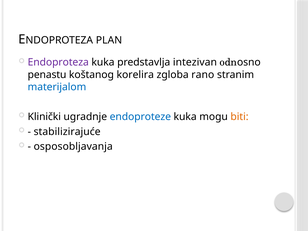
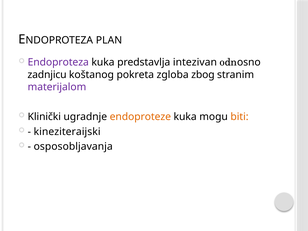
penastu: penastu -> zadnjicu (47, 75)
korelira: korelira -> pokreta (135, 75)
rano: rano -> zbog (203, 75)
materijalom colour: blue -> purple (57, 87)
endoproteze colour: blue -> orange (140, 117)
stabilizirajuće: stabilizirajuće -> kineziteraijski (67, 132)
